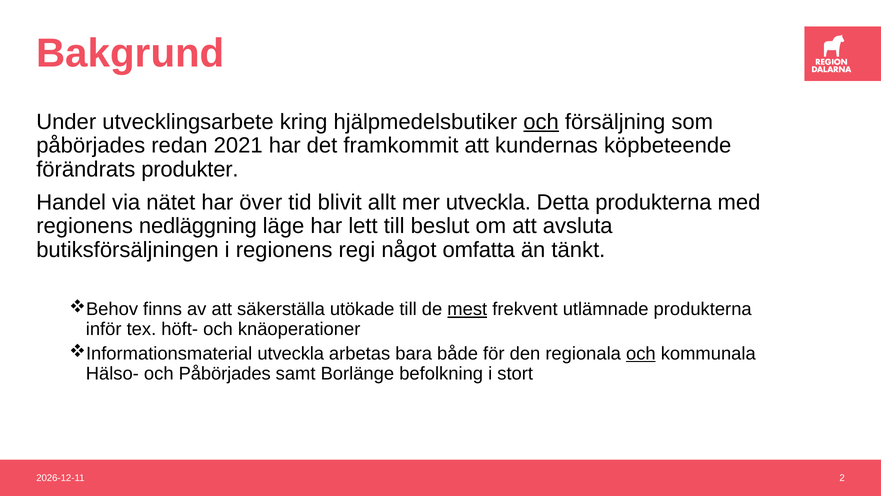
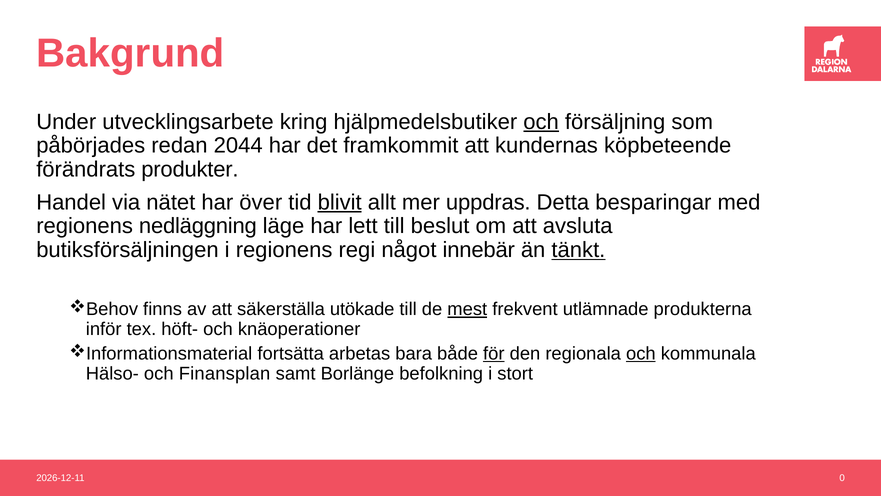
2021: 2021 -> 2044 (238, 145)
blivit underline: none -> present (340, 202)
mer utveckla: utveckla -> uppdras (488, 202)
Detta produkterna: produkterna -> besparingar (653, 202)
omfatta: omfatta -> innebär (479, 250)
tänkt underline: none -> present (578, 250)
utveckla: utveckla -> fortsätta (291, 353)
för underline: none -> present (494, 353)
och Påbörjades: Påbörjades -> Finansplan (225, 373)
2: 2 -> 0 (842, 478)
